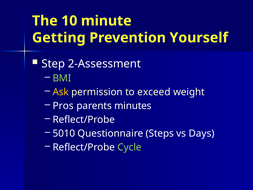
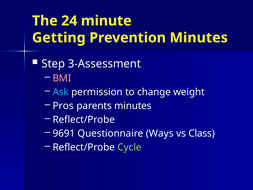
10: 10 -> 24 (69, 21)
Prevention Yourself: Yourself -> Minutes (199, 38)
2-Assessment: 2-Assessment -> 3-Assessment (104, 64)
BMI colour: light green -> pink (62, 78)
Ask colour: yellow -> light blue (61, 92)
exceed: exceed -> change (154, 92)
5010: 5010 -> 9691 (64, 133)
Steps: Steps -> Ways (160, 133)
Days: Days -> Class (202, 133)
